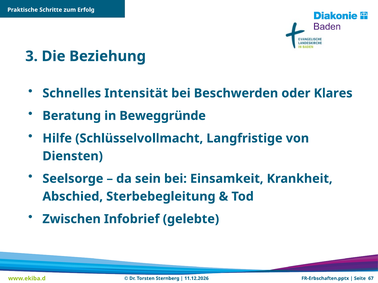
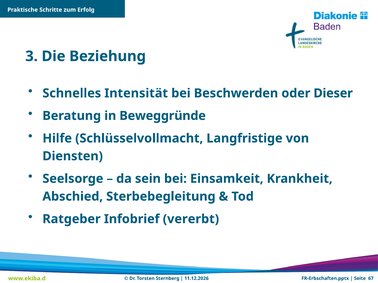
Klares: Klares -> Dieser (333, 93)
Zwischen: Zwischen -> Ratgeber (72, 219)
gelebte: gelebte -> vererbt (191, 219)
